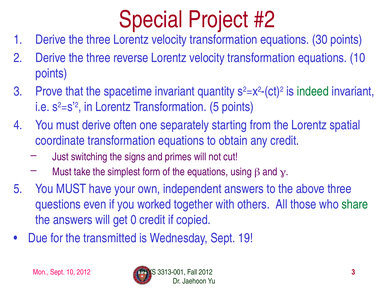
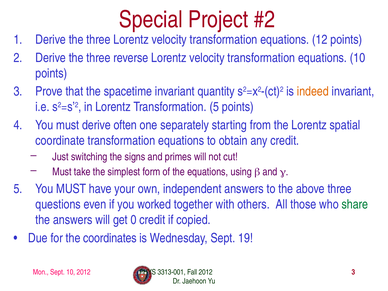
30: 30 -> 12 (320, 40)
indeed colour: green -> orange (313, 91)
transmitted: transmitted -> coordinates (110, 238)
